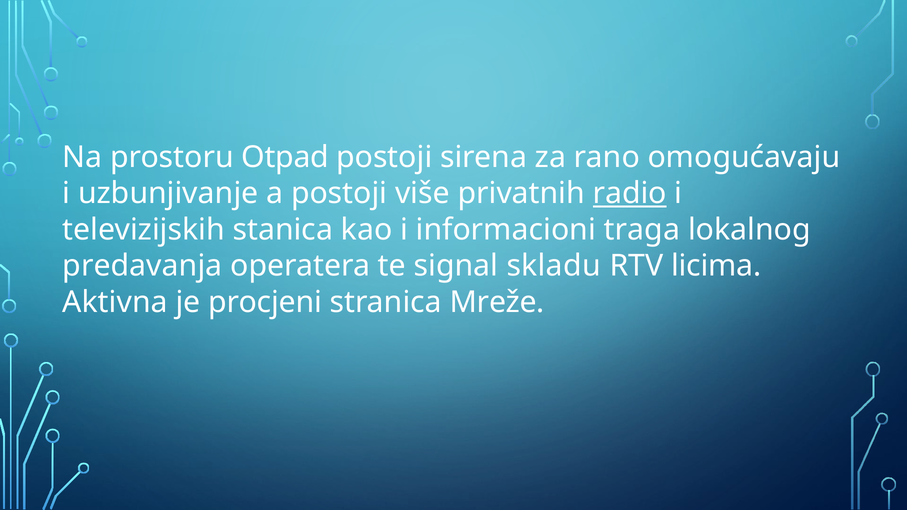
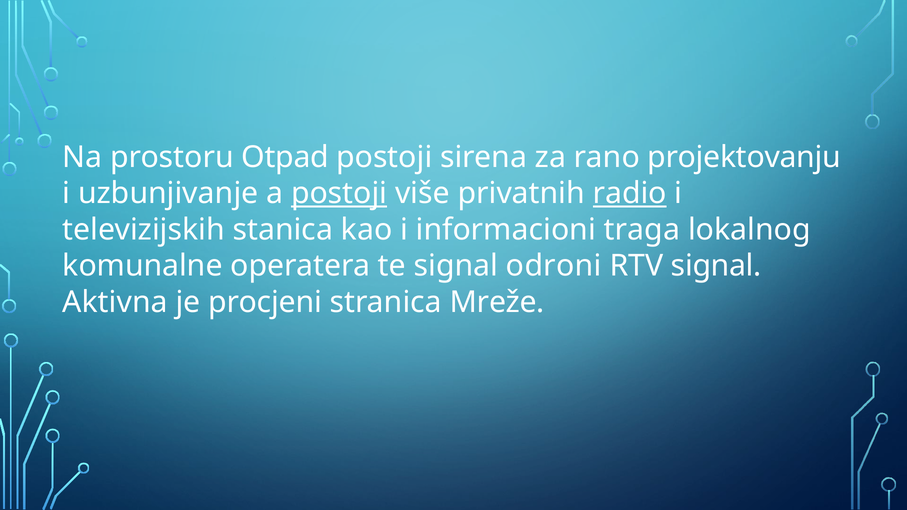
omogućavaju: omogućavaju -> projektovanju (744, 157)
postoji underline: none -> present (339, 193)
predavanja: predavanja -> komunalne (143, 266)
skladu: skladu -> odroni (554, 266)
RTV licima: licima -> signal (716, 266)
